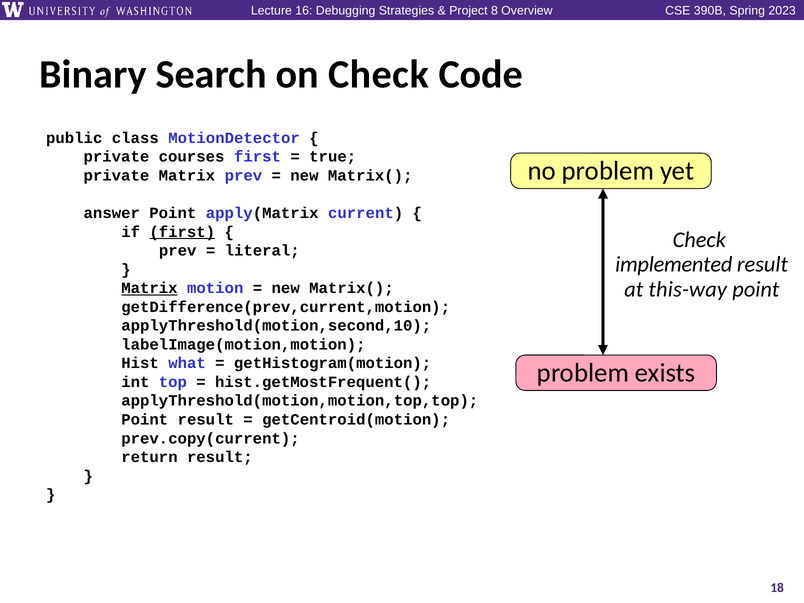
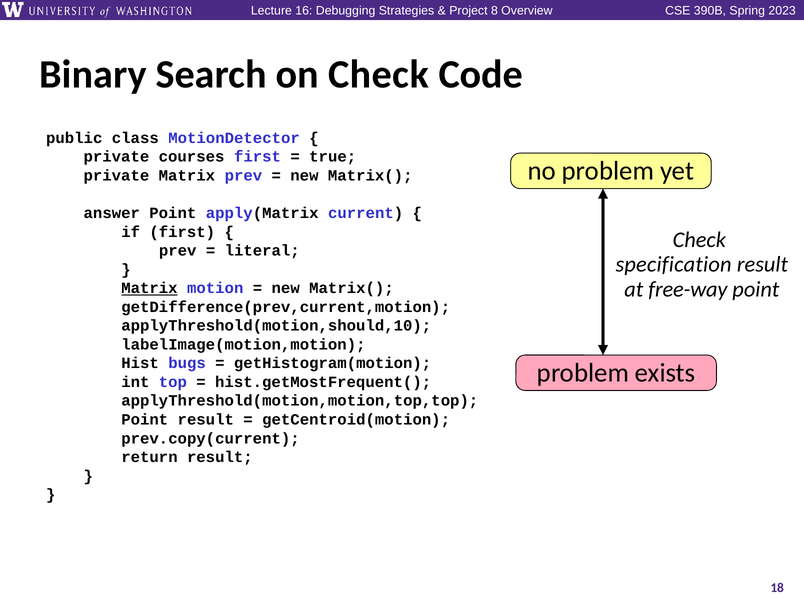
first underline: present -> none (182, 232)
implemented: implemented -> specification (674, 265)
this-way: this-way -> free-way (688, 290)
applyThreshold(motion,second,10: applyThreshold(motion,second,10 -> applyThreshold(motion,should,10 (276, 326)
what: what -> bugs (187, 363)
